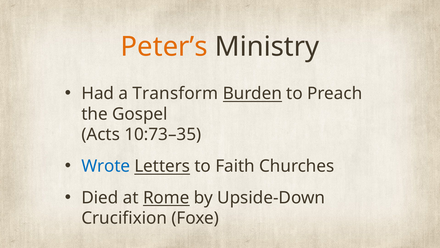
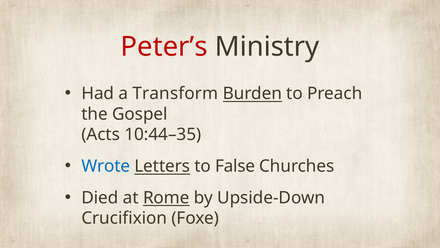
Peter’s colour: orange -> red (164, 47)
10:73–35: 10:73–35 -> 10:44–35 (163, 134)
Faith: Faith -> False (235, 166)
